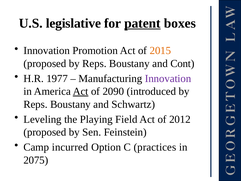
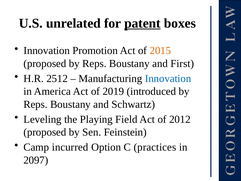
legislative: legislative -> unrelated (73, 23)
Cont: Cont -> First (182, 63)
1977: 1977 -> 2512 (57, 78)
Innovation colour: purple -> blue (168, 78)
Act underline: present -> none (81, 91)
2090: 2090 -> 2019 (113, 91)
2075: 2075 -> 2097 (36, 160)
